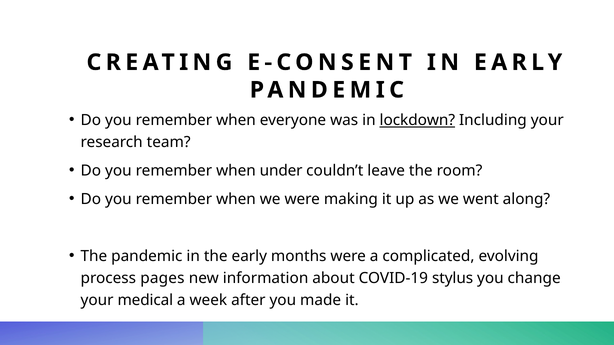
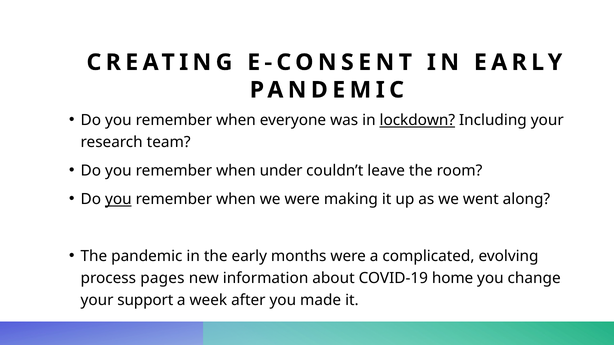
you underline: none -> present (118, 199)
stylus: stylus -> home (453, 279)
medical: medical -> support (145, 301)
